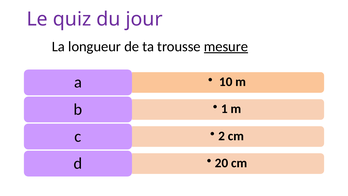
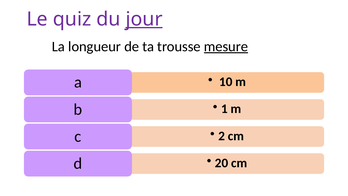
jour underline: none -> present (144, 19)
